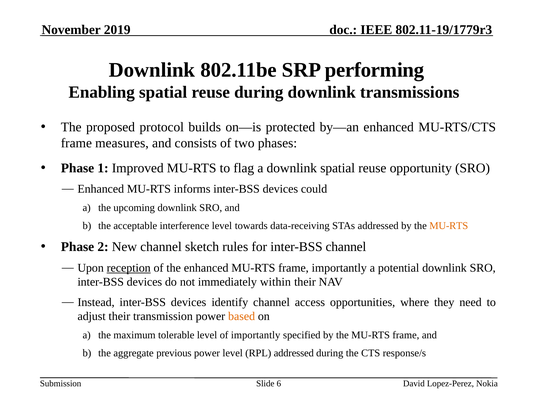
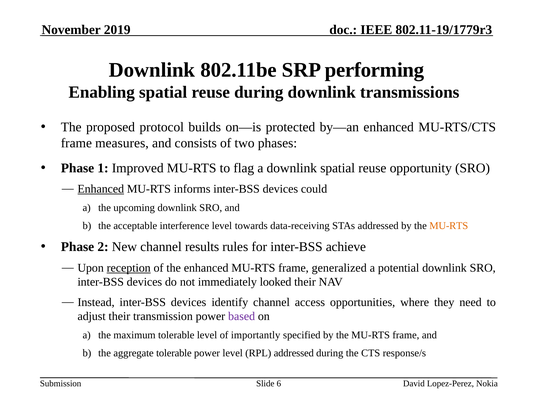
Enhanced underline: none -> present (101, 189)
sketch: sketch -> results (202, 247)
inter-BSS channel: channel -> achieve (346, 247)
frame importantly: importantly -> generalized (339, 268)
within: within -> looked (276, 282)
based colour: orange -> purple (242, 316)
aggregate previous: previous -> tolerable (174, 353)
